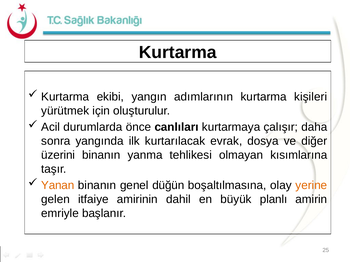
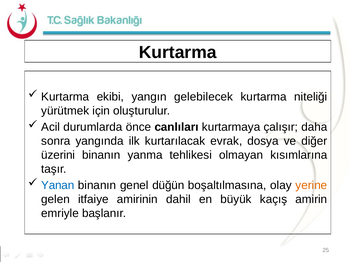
adımlarının: adımlarının -> gelebilecek (204, 97)
kişileri: kişileri -> niteliği (311, 97)
Yanan colour: orange -> blue (58, 186)
planlı: planlı -> kaçış (274, 200)
